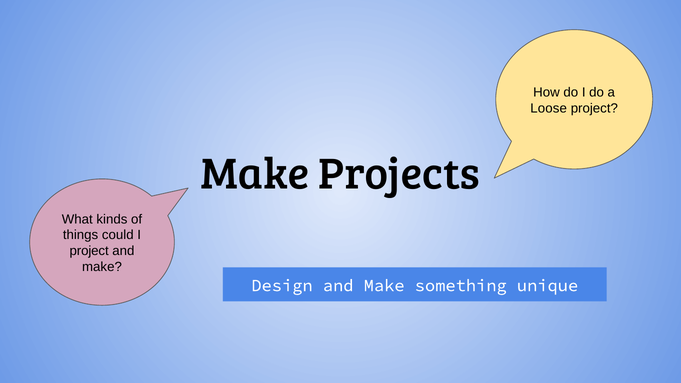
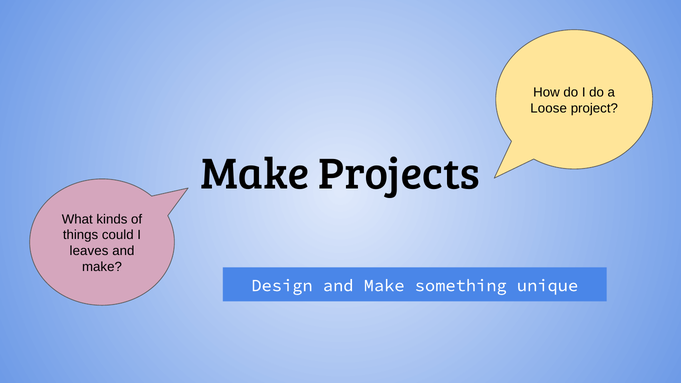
project: project -> leaves (89, 251)
